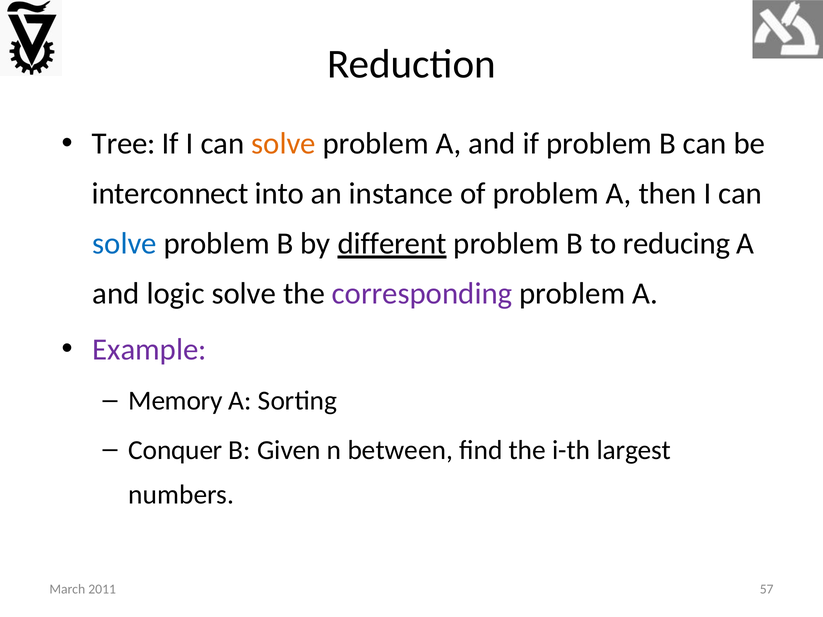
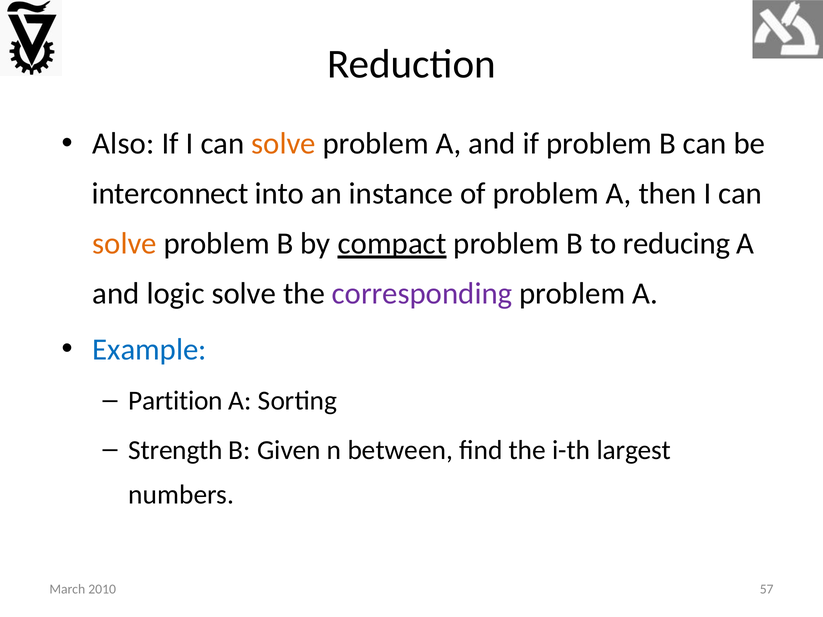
Tree: Tree -> Also (123, 144)
solve colour: blue -> orange (125, 244)
different: different -> compact (392, 244)
Example colour: purple -> blue (150, 350)
Memory: Memory -> Partition (176, 401)
Conquer: Conquer -> Strength (175, 450)
2011: 2011 -> 2010 (102, 589)
